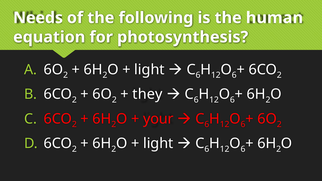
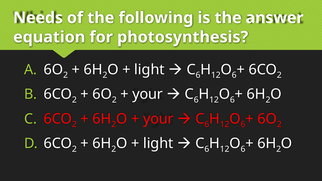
human: human -> answer (275, 18)
they: they -> your (148, 94)
